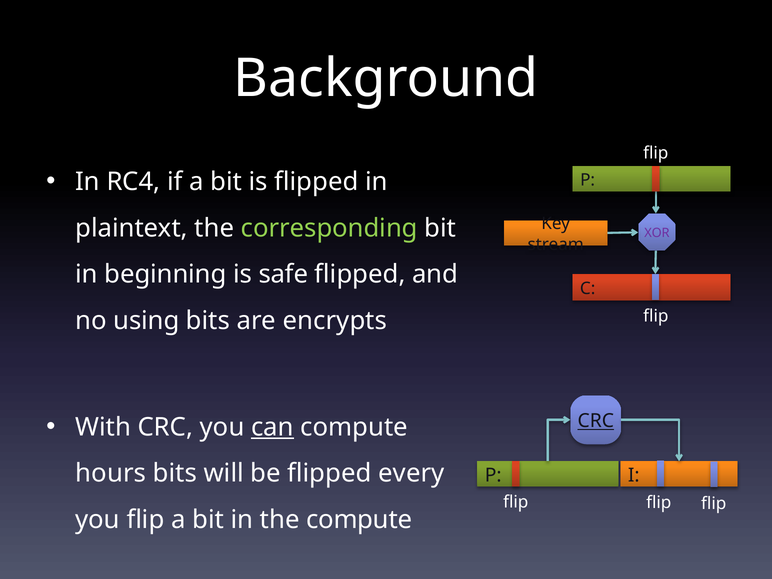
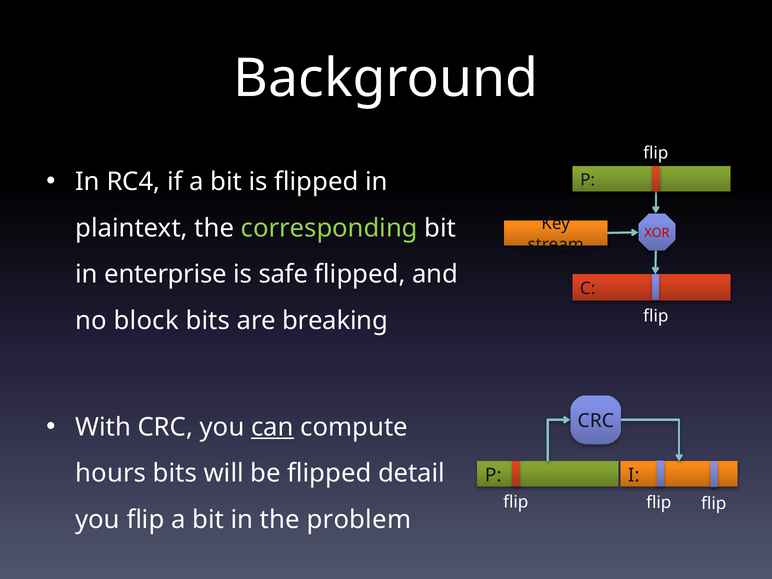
XOR colour: purple -> red (657, 233)
beginning: beginning -> enterprise (166, 274)
using: using -> block (146, 321)
encrypts: encrypts -> breaking (335, 321)
CRC underline: present -> none (596, 421)
every: every -> detail (412, 473)
the compute: compute -> problem (359, 520)
